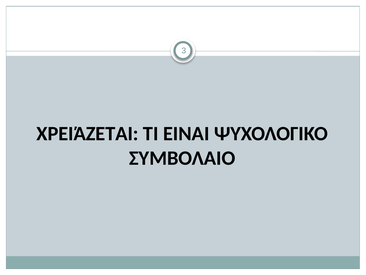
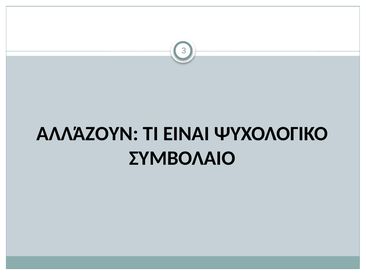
ΧΡΕΙΆΖΕΤΑΙ: ΧΡΕΙΆΖΕΤΑΙ -> ΑΛΛΆΖΟΥΝ (87, 133)
